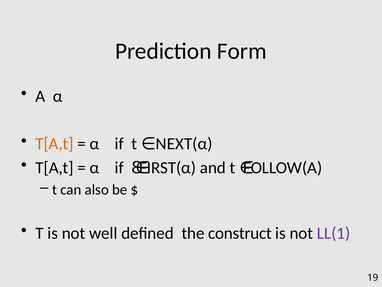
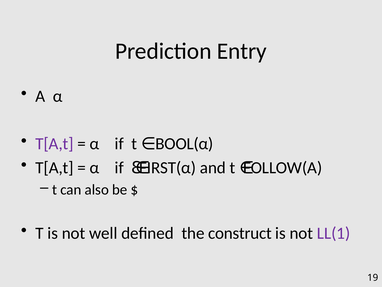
Form: Form -> Entry (242, 51)
T[A,t colour: orange -> purple (54, 144)
NEXT(α: NEXT(α -> BOOL(α (184, 144)
